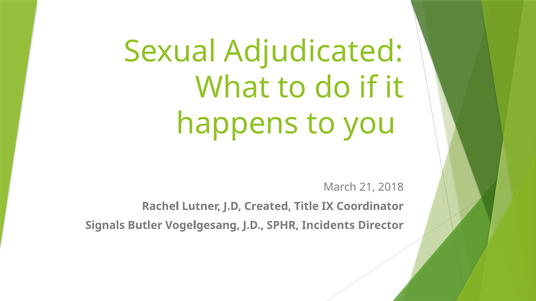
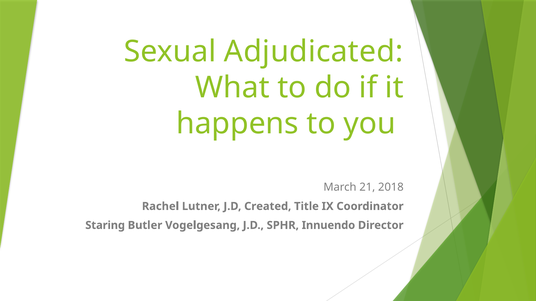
Signals: Signals -> Staring (105, 226)
Incidents: Incidents -> Innuendo (328, 226)
